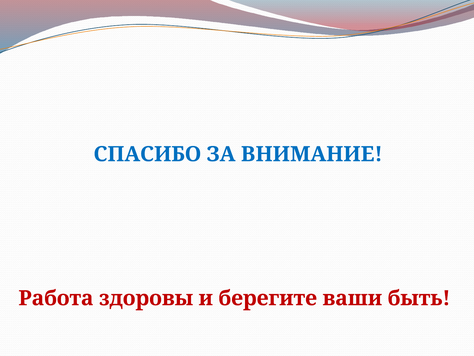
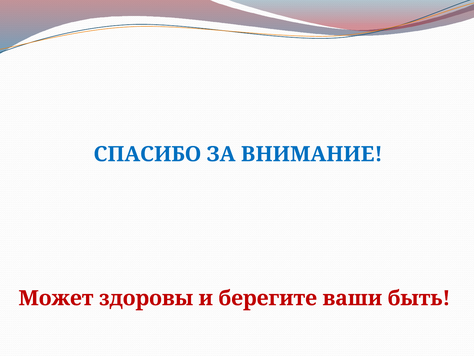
Работа: Работа -> Может (56, 298)
